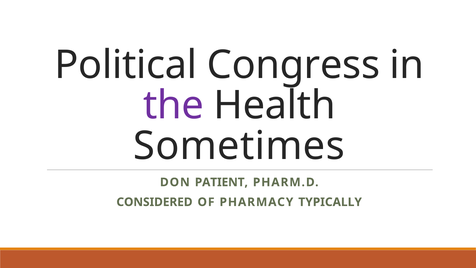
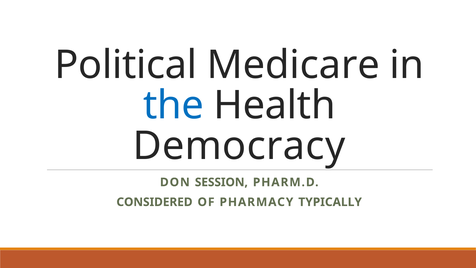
Congress: Congress -> Medicare (293, 65)
the colour: purple -> blue (174, 105)
Sometimes: Sometimes -> Democracy (239, 146)
PATIENT: PATIENT -> SESSION (221, 182)
